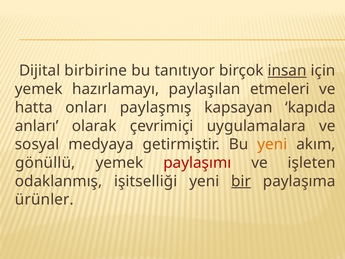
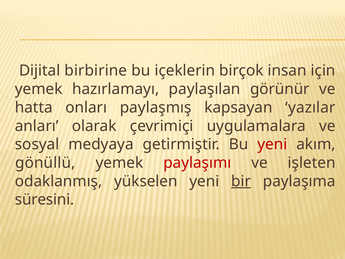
tanıtıyor: tanıtıyor -> içeklerin (185, 71)
insan underline: present -> none (287, 71)
etmeleri: etmeleri -> görünür (280, 89)
kapıda: kapıda -> yazılar (310, 107)
yeni colour: orange -> red (272, 144)
işitselliği: işitselliği -> yükselen (146, 181)
ürünler: ürünler -> süresini (45, 199)
